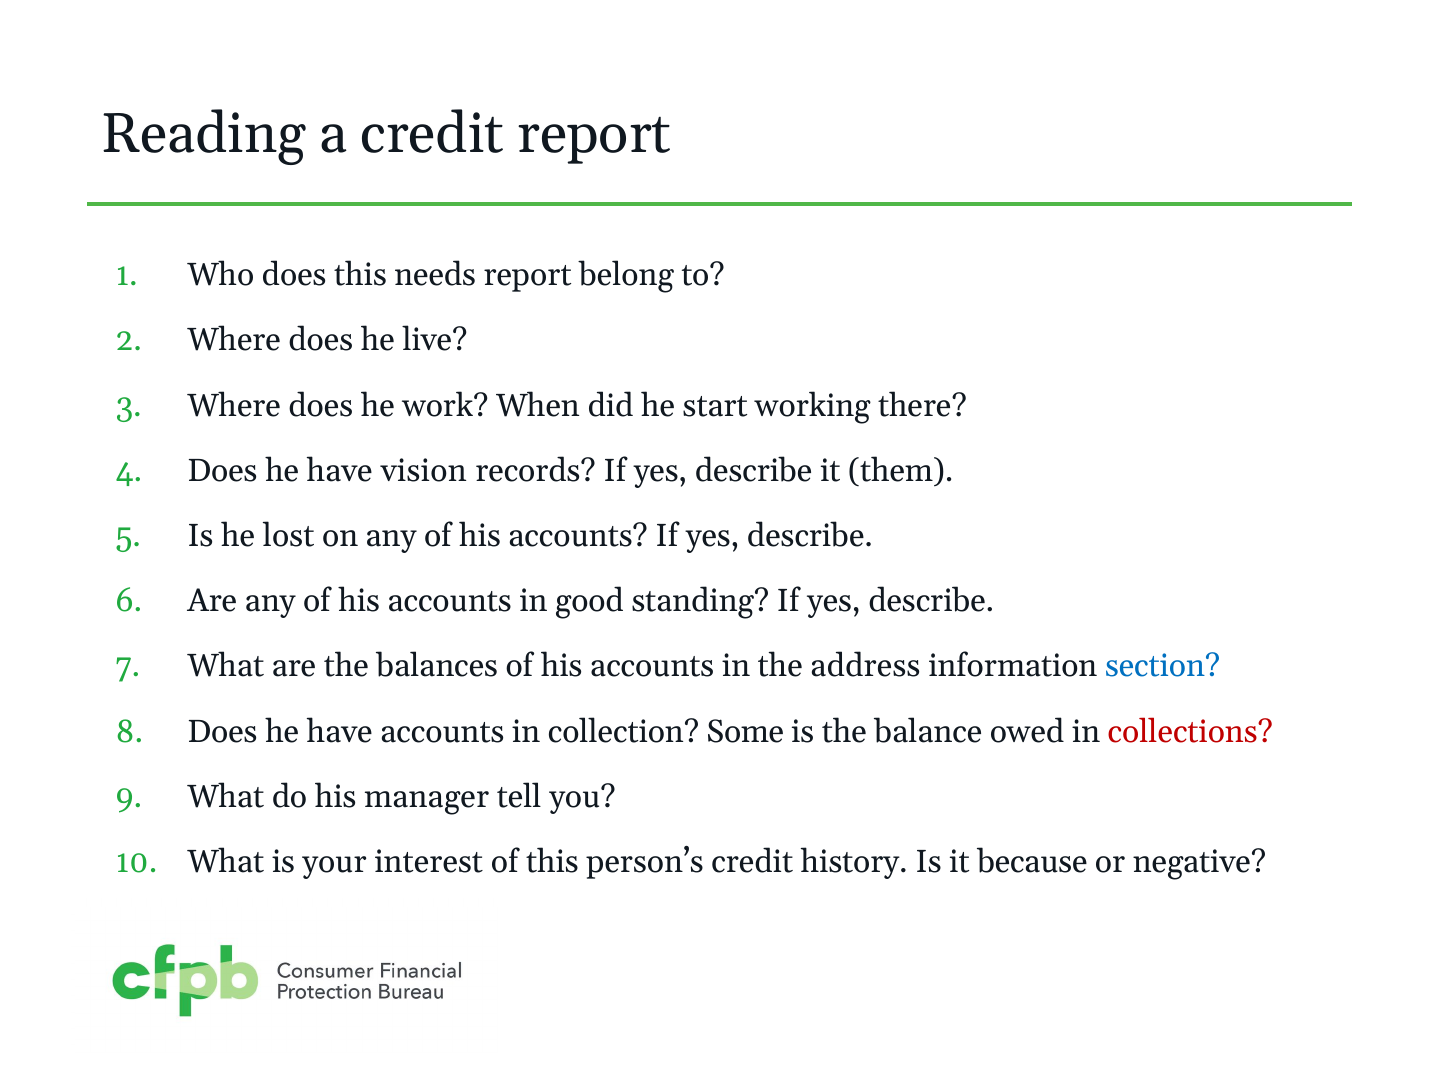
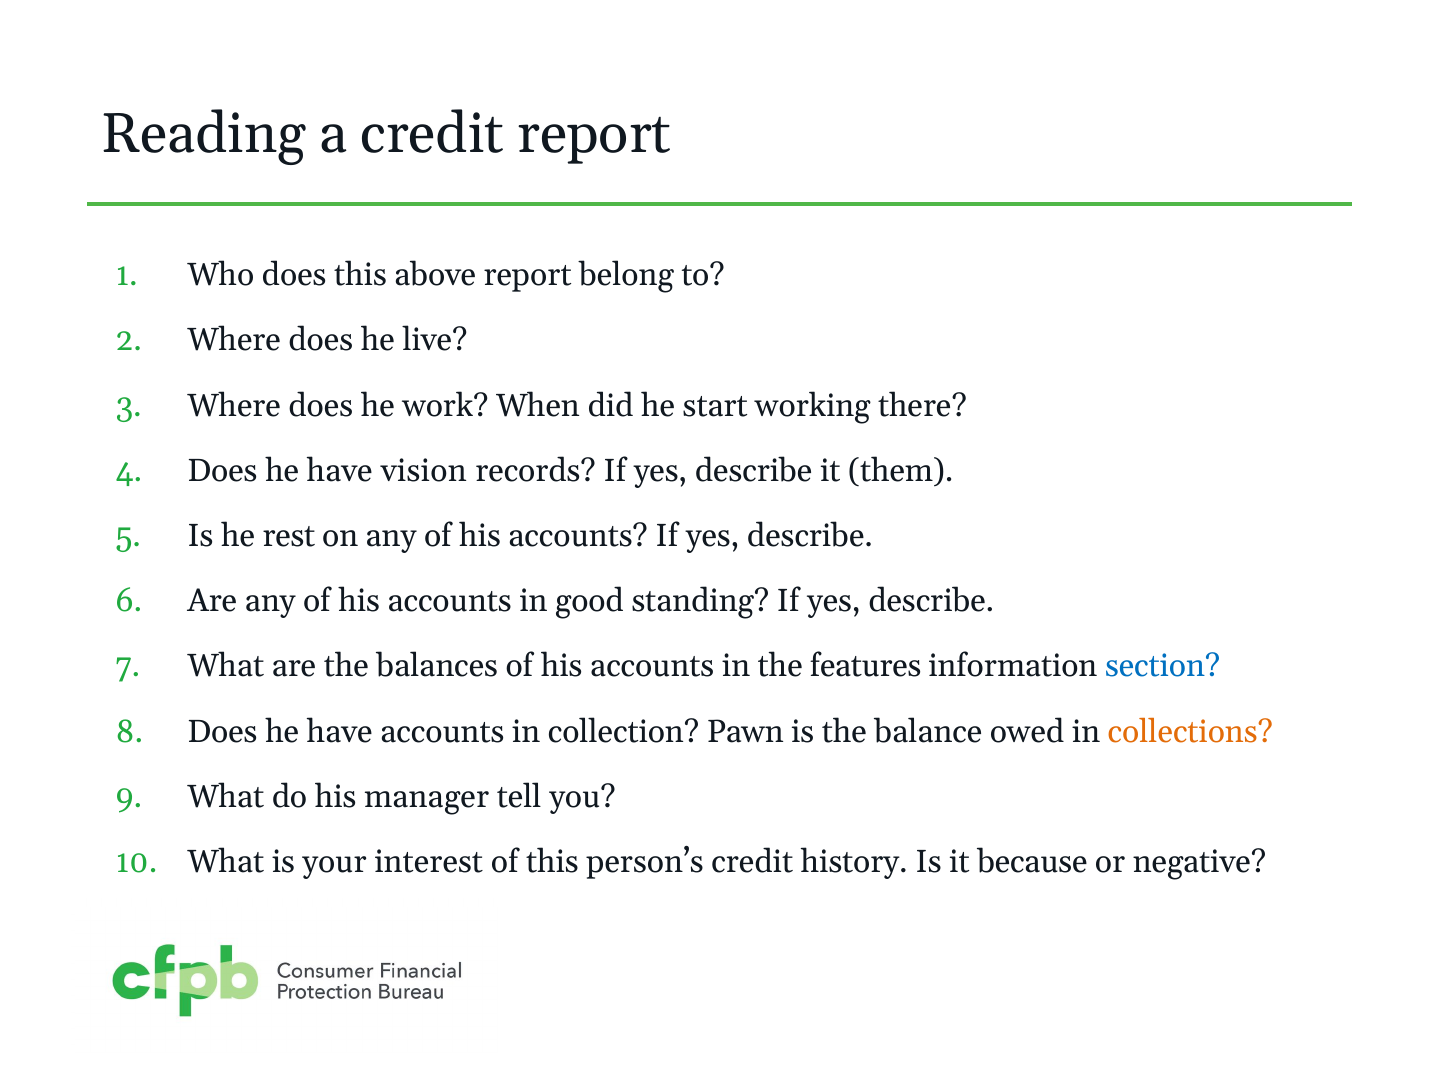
needs: needs -> above (435, 275)
lost: lost -> rest (289, 536)
address: address -> features (866, 667)
Some: Some -> Pawn (745, 732)
collections colour: red -> orange (1190, 732)
